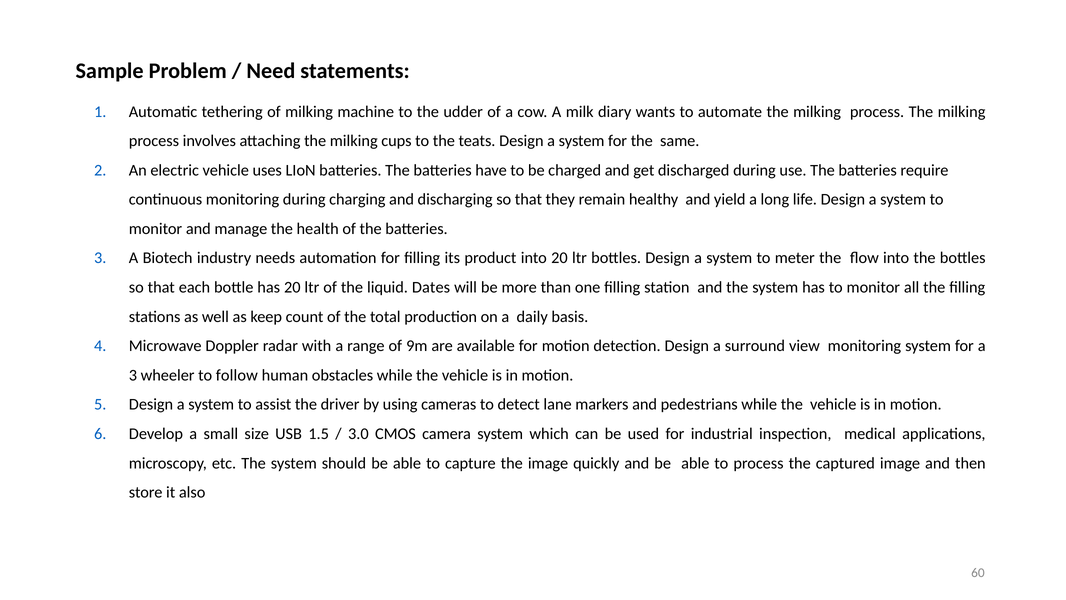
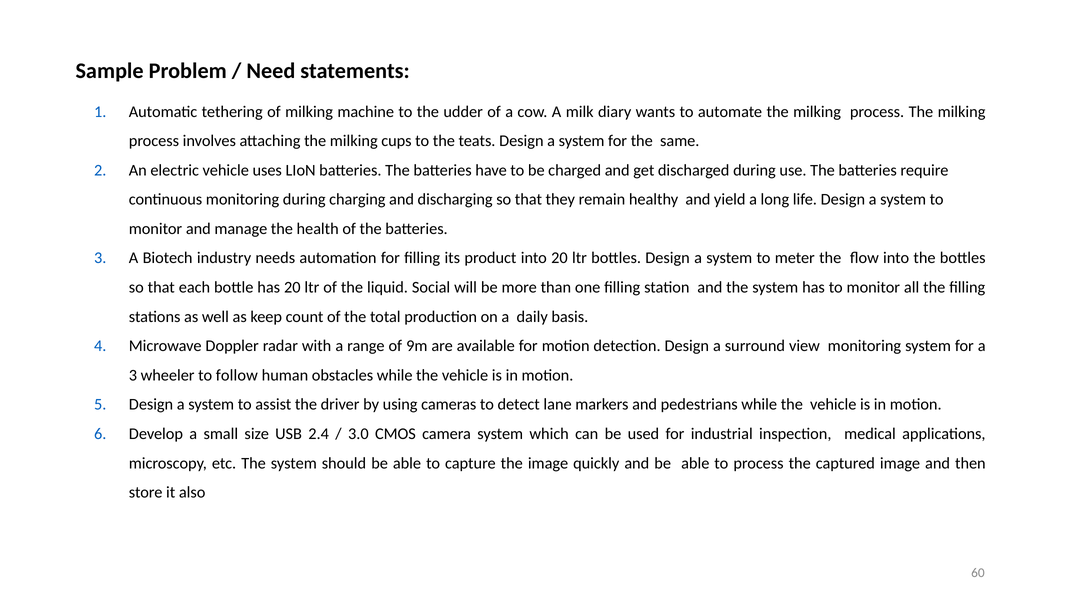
Dates: Dates -> Social (431, 287)
1.5: 1.5 -> 2.4 (319, 434)
